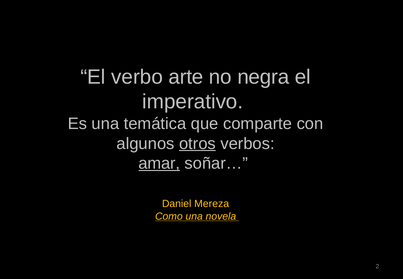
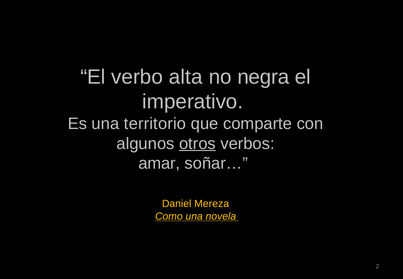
arte: arte -> alta (186, 77)
temática: temática -> territorio (155, 124)
amar underline: present -> none (159, 163)
